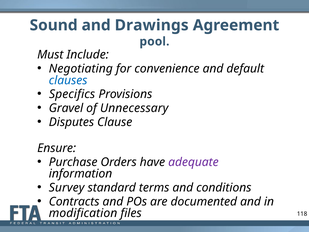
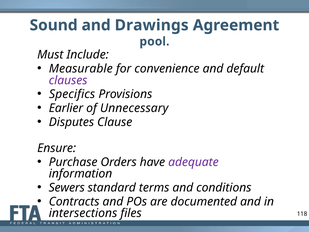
Negotiating: Negotiating -> Measurable (81, 69)
clauses colour: blue -> purple (68, 80)
Gravel: Gravel -> Earlier (66, 108)
Survey: Survey -> Sewers (67, 187)
modification: modification -> intersections (83, 213)
